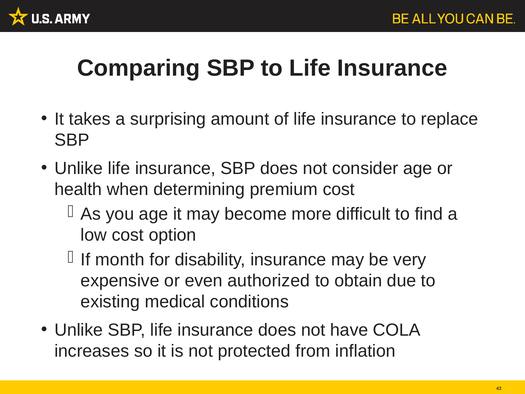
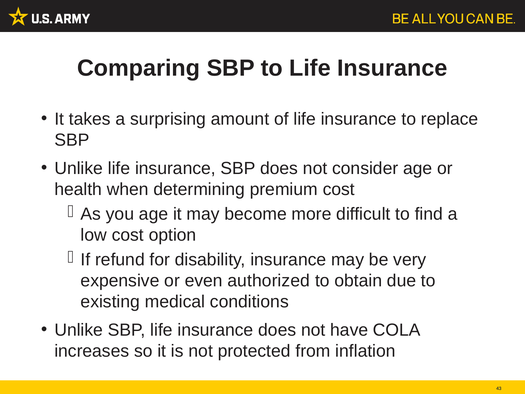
month: month -> refund (120, 260)
